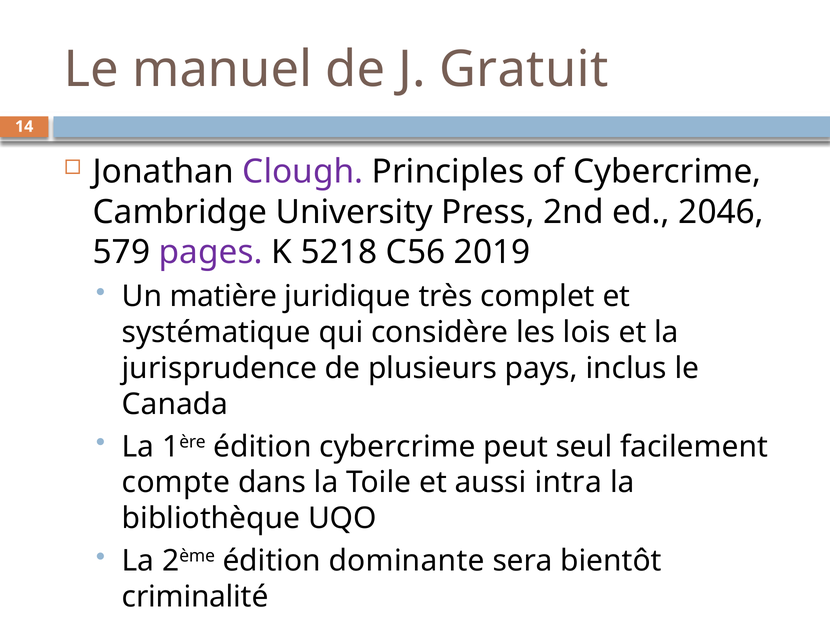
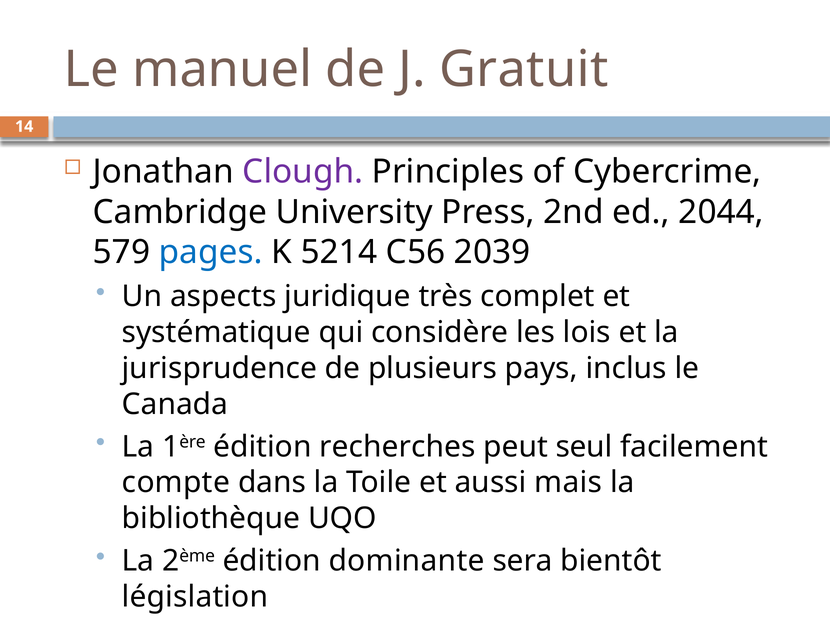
2046: 2046 -> 2044 (721, 212)
pages colour: purple -> blue (211, 252)
5218: 5218 -> 5214 (339, 252)
2019: 2019 -> 2039 (492, 252)
matière: matière -> aspects (223, 296)
édition cybercrime: cybercrime -> recherches (397, 446)
intra: intra -> mais (568, 482)
criminalité: criminalité -> législation (195, 596)
